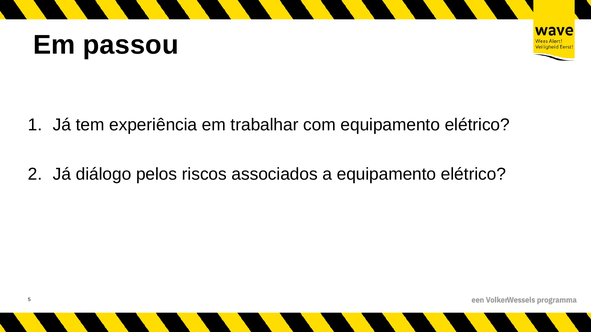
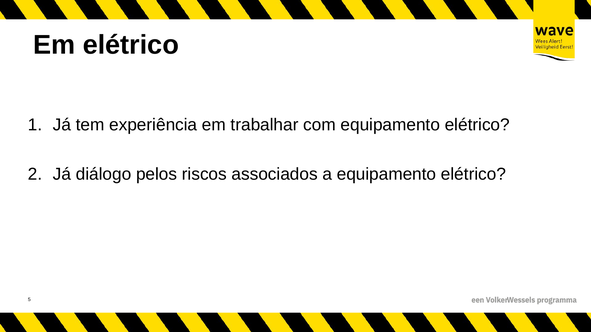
Em passou: passou -> elétrico (131, 45)
